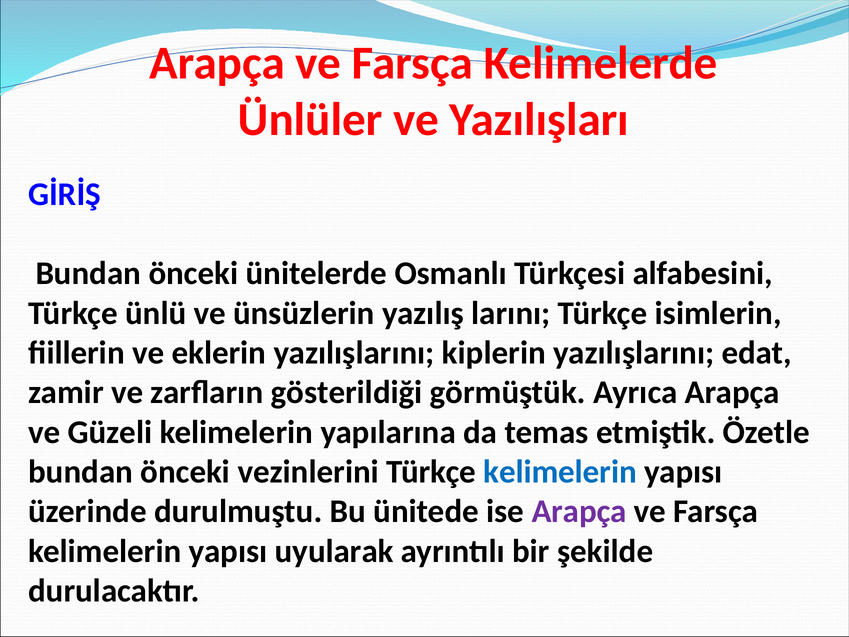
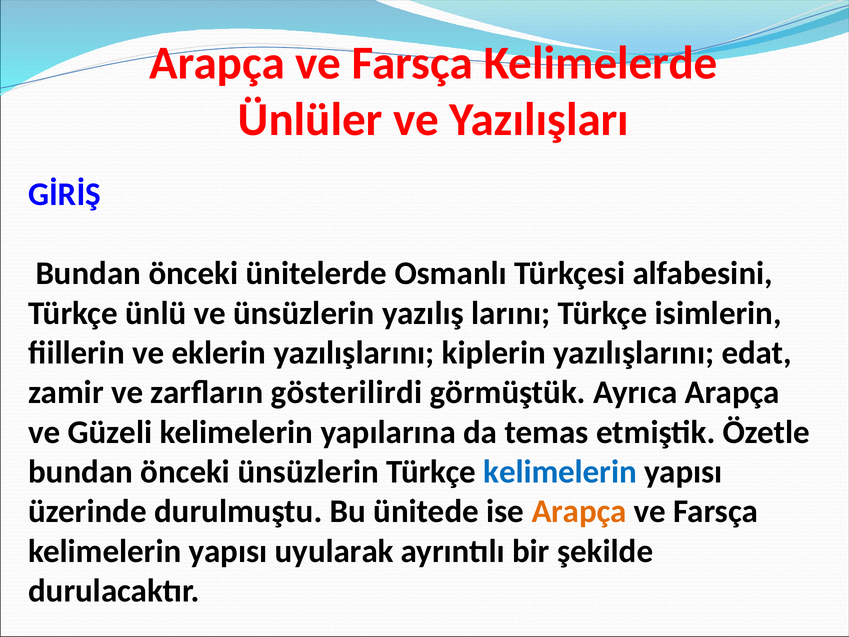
gösterildiği: gösterildiği -> gösterilirdi (346, 392)
önceki vezinlerini: vezinlerini -> ünsüzlerin (308, 472)
Arapça colour: purple -> orange (579, 511)
